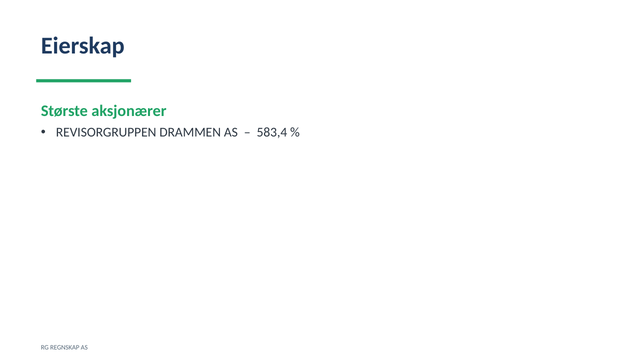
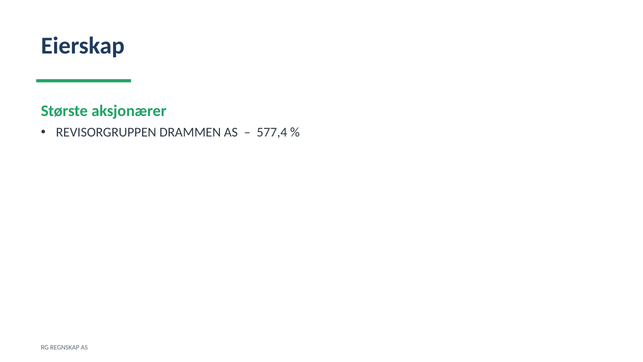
583,4: 583,4 -> 577,4 (272, 132)
